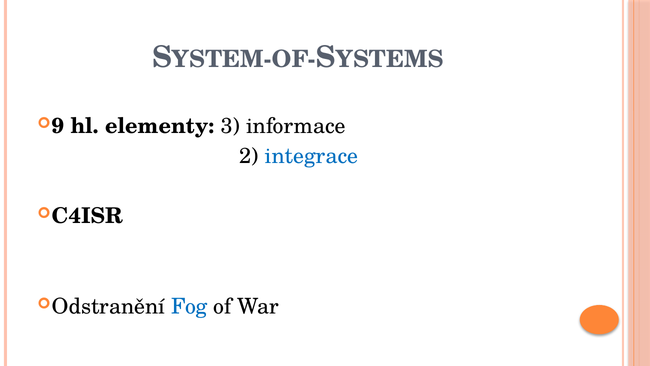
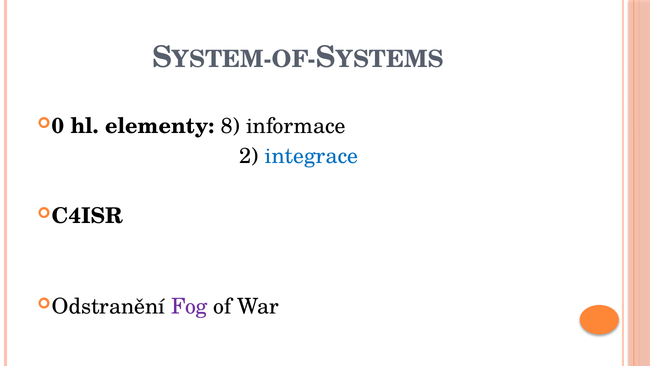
9: 9 -> 0 (58, 126)
3: 3 -> 8 (230, 126)
Fog colour: blue -> purple (189, 306)
